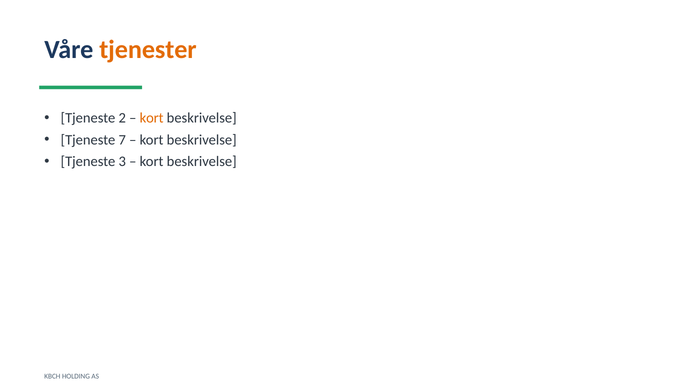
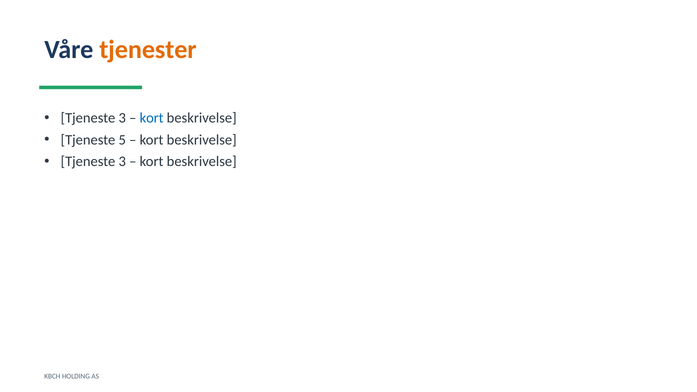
2: 2 -> 3 (122, 118)
kort colour: orange -> blue (152, 118)
7: 7 -> 5 (122, 140)
